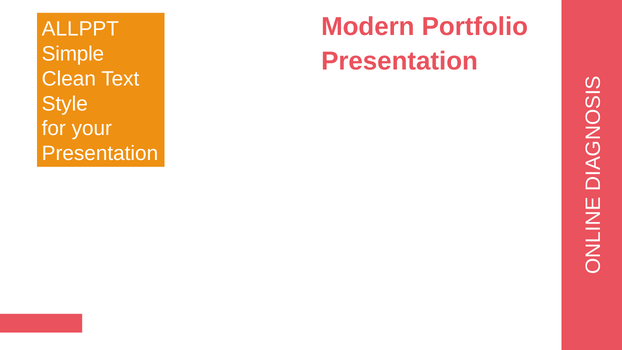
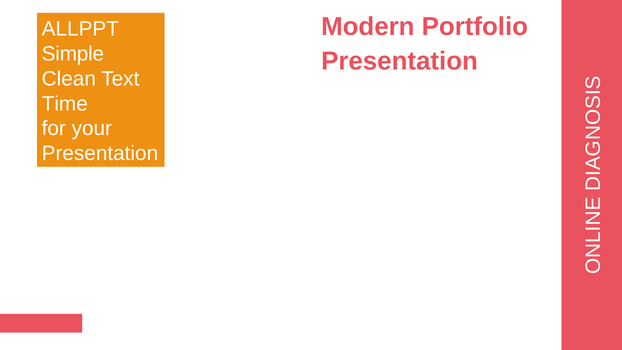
Style: Style -> Time (65, 104)
